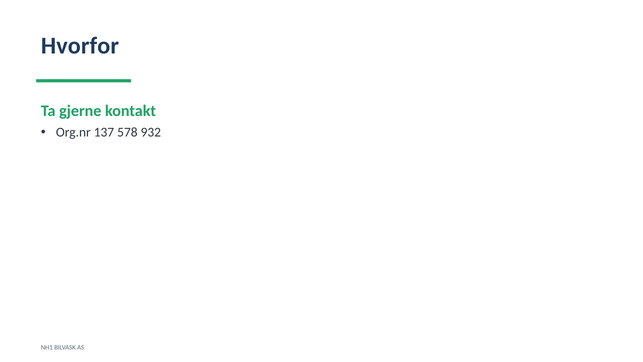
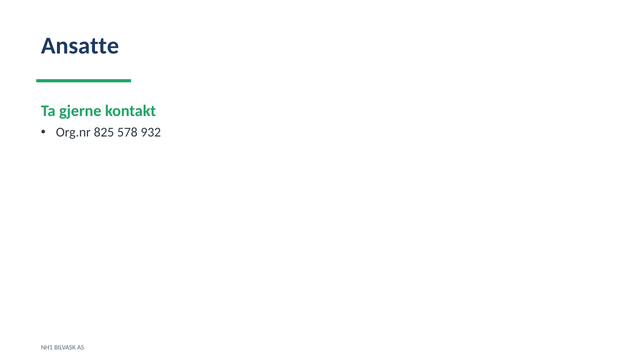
Hvorfor: Hvorfor -> Ansatte (80, 46)
137: 137 -> 825 (104, 132)
